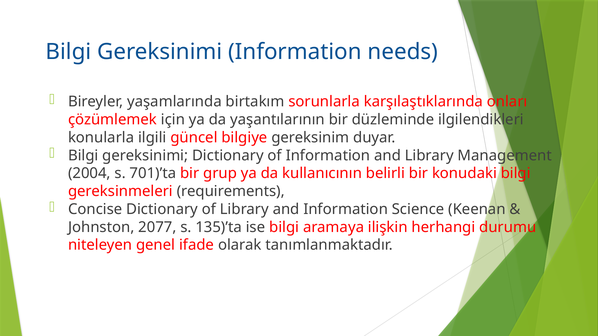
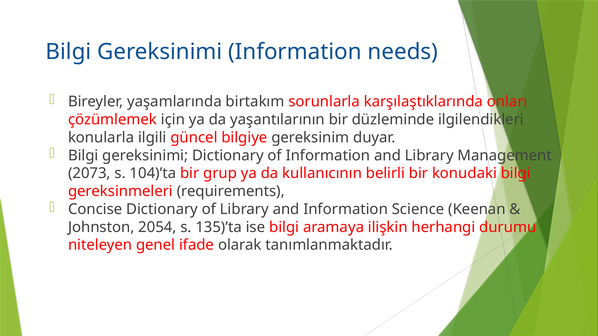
2004: 2004 -> 2073 (89, 174)
701)’ta: 701)’ta -> 104)’ta (153, 174)
2077: 2077 -> 2054 (157, 227)
